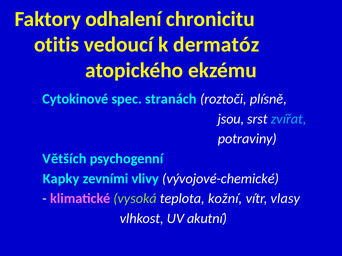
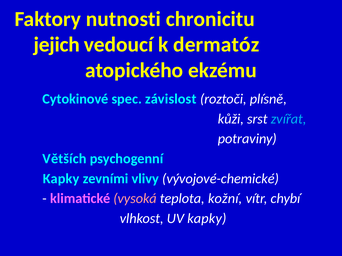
odhalení: odhalení -> nutnosti (123, 19)
otitis: otitis -> jejich (57, 45)
stranách: stranách -> závislost (171, 99)
jsou: jsou -> kůži (231, 119)
vysoká colour: light green -> pink (135, 199)
vlasy: vlasy -> chybí (286, 199)
UV akutní: akutní -> kapky (207, 219)
